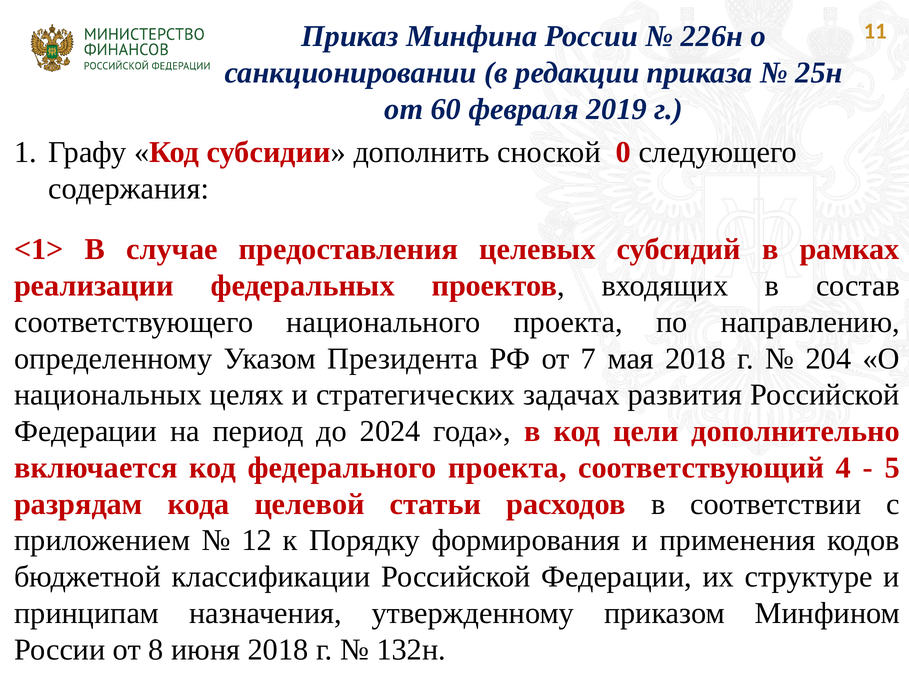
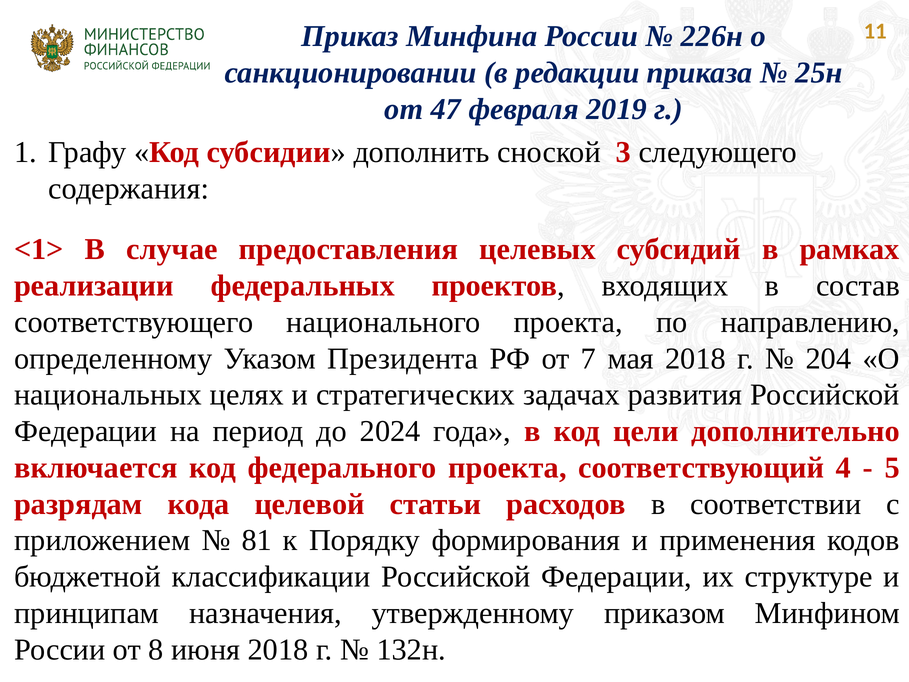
60: 60 -> 47 (446, 109)
0: 0 -> 3 (623, 152)
12: 12 -> 81 (257, 540)
